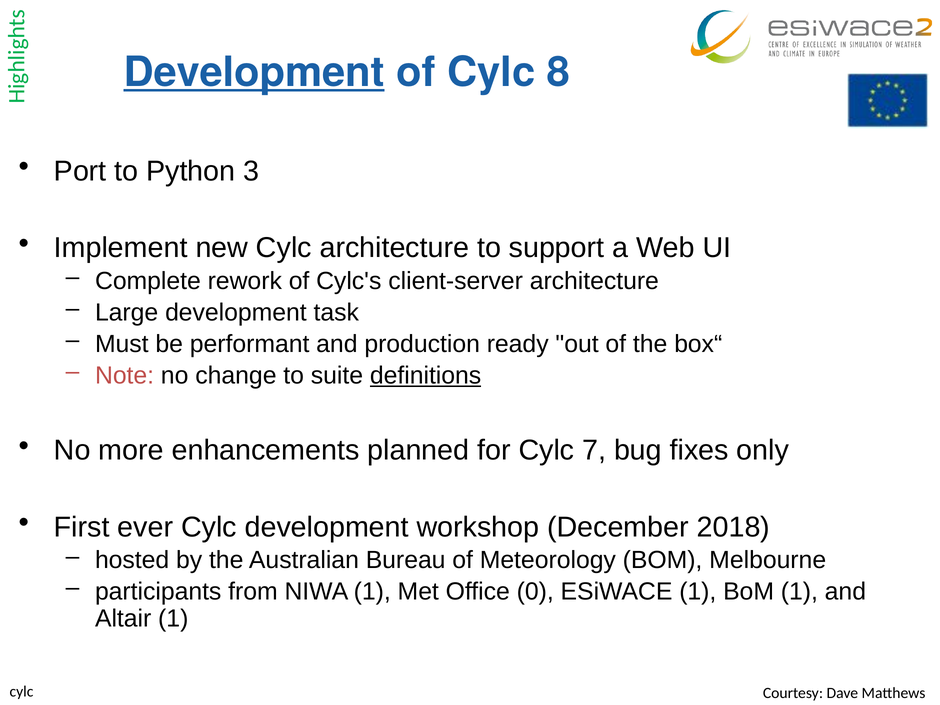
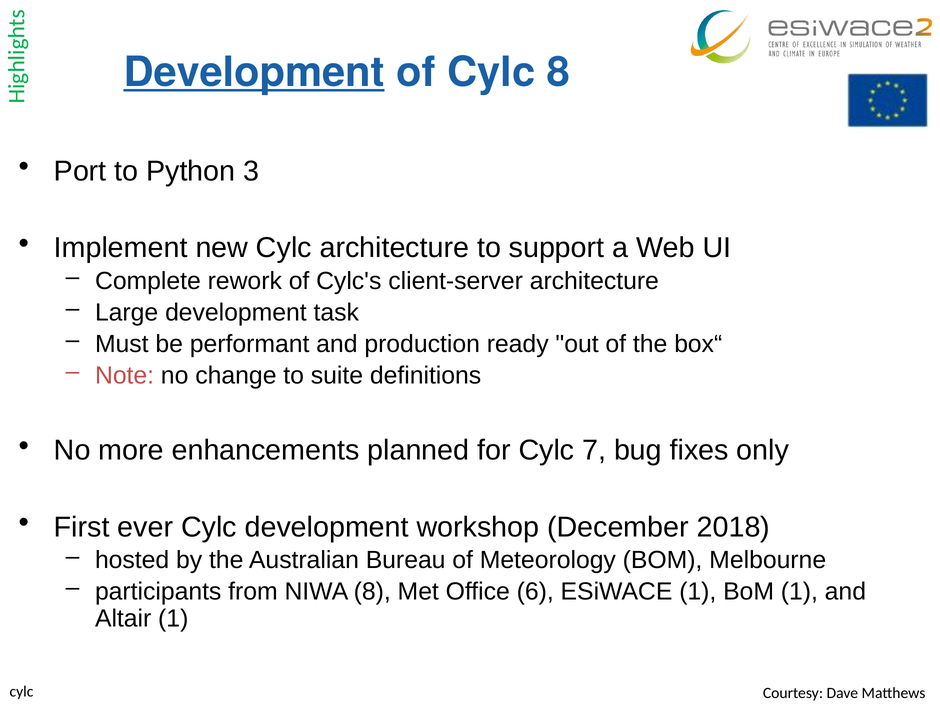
definitions underline: present -> none (426, 375)
NIWA 1: 1 -> 8 (372, 592)
0: 0 -> 6 (535, 592)
